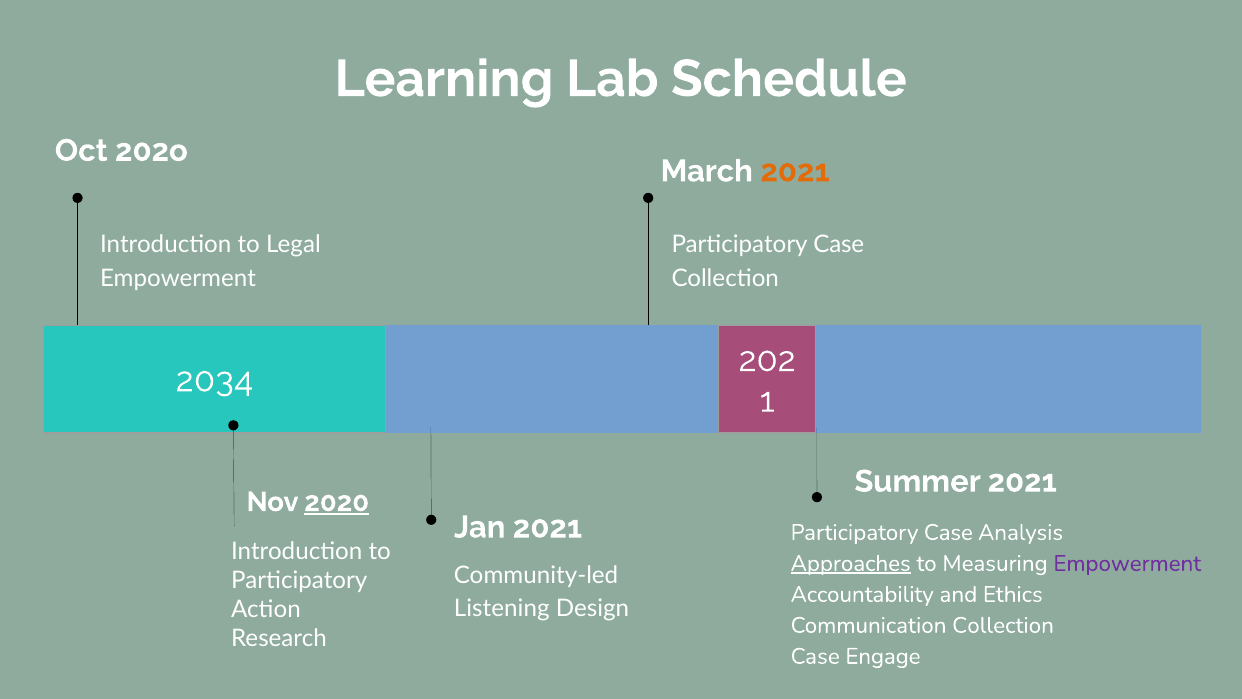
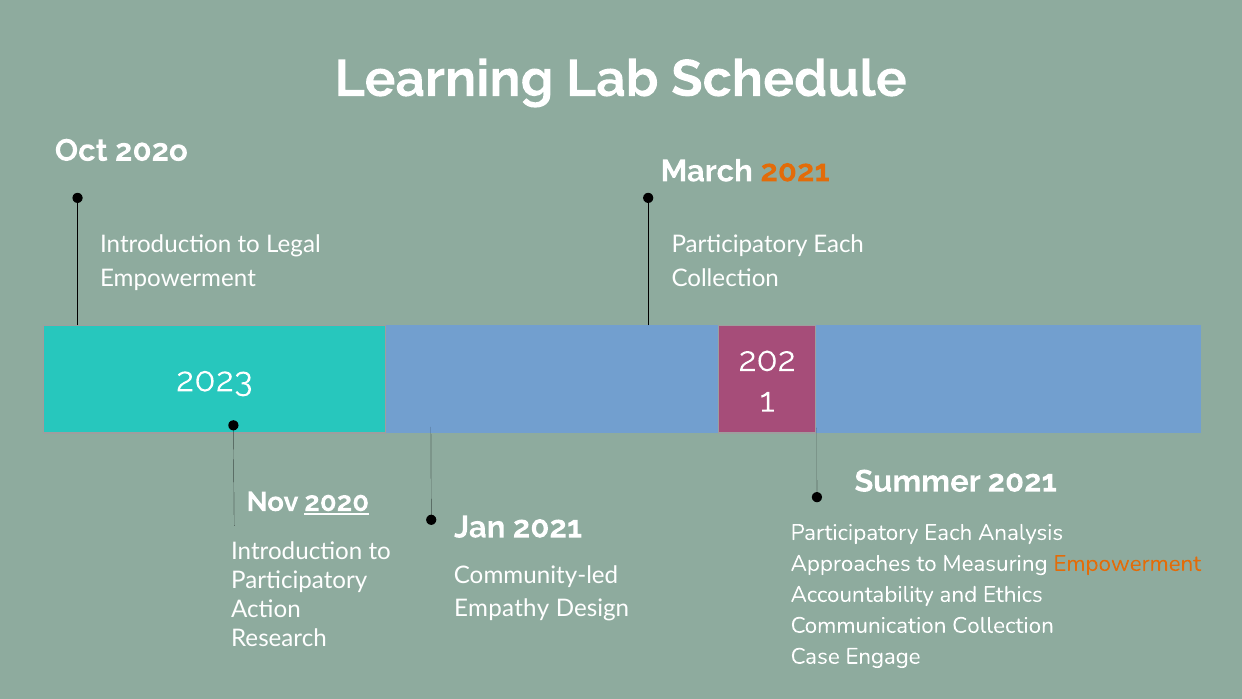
Case: Case -> Each (839, 245)
2034: 2034 -> 2023 (214, 380)
Case: Case -> Each (948, 532)
Approaches underline: present -> none (851, 563)
Empowerment colour: purple -> orange (1127, 563)
Listening: Listening -> Empathy (502, 609)
